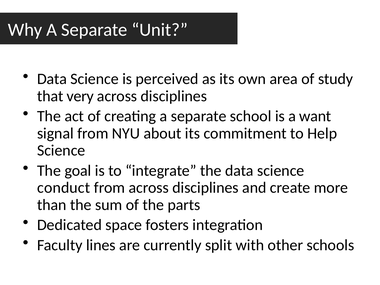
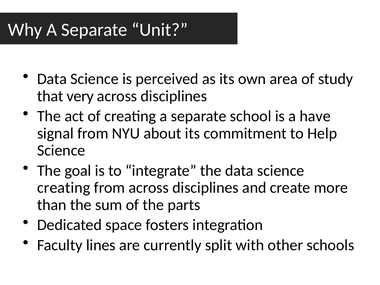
want: want -> have (315, 116)
conduct: conduct -> creating (64, 188)
